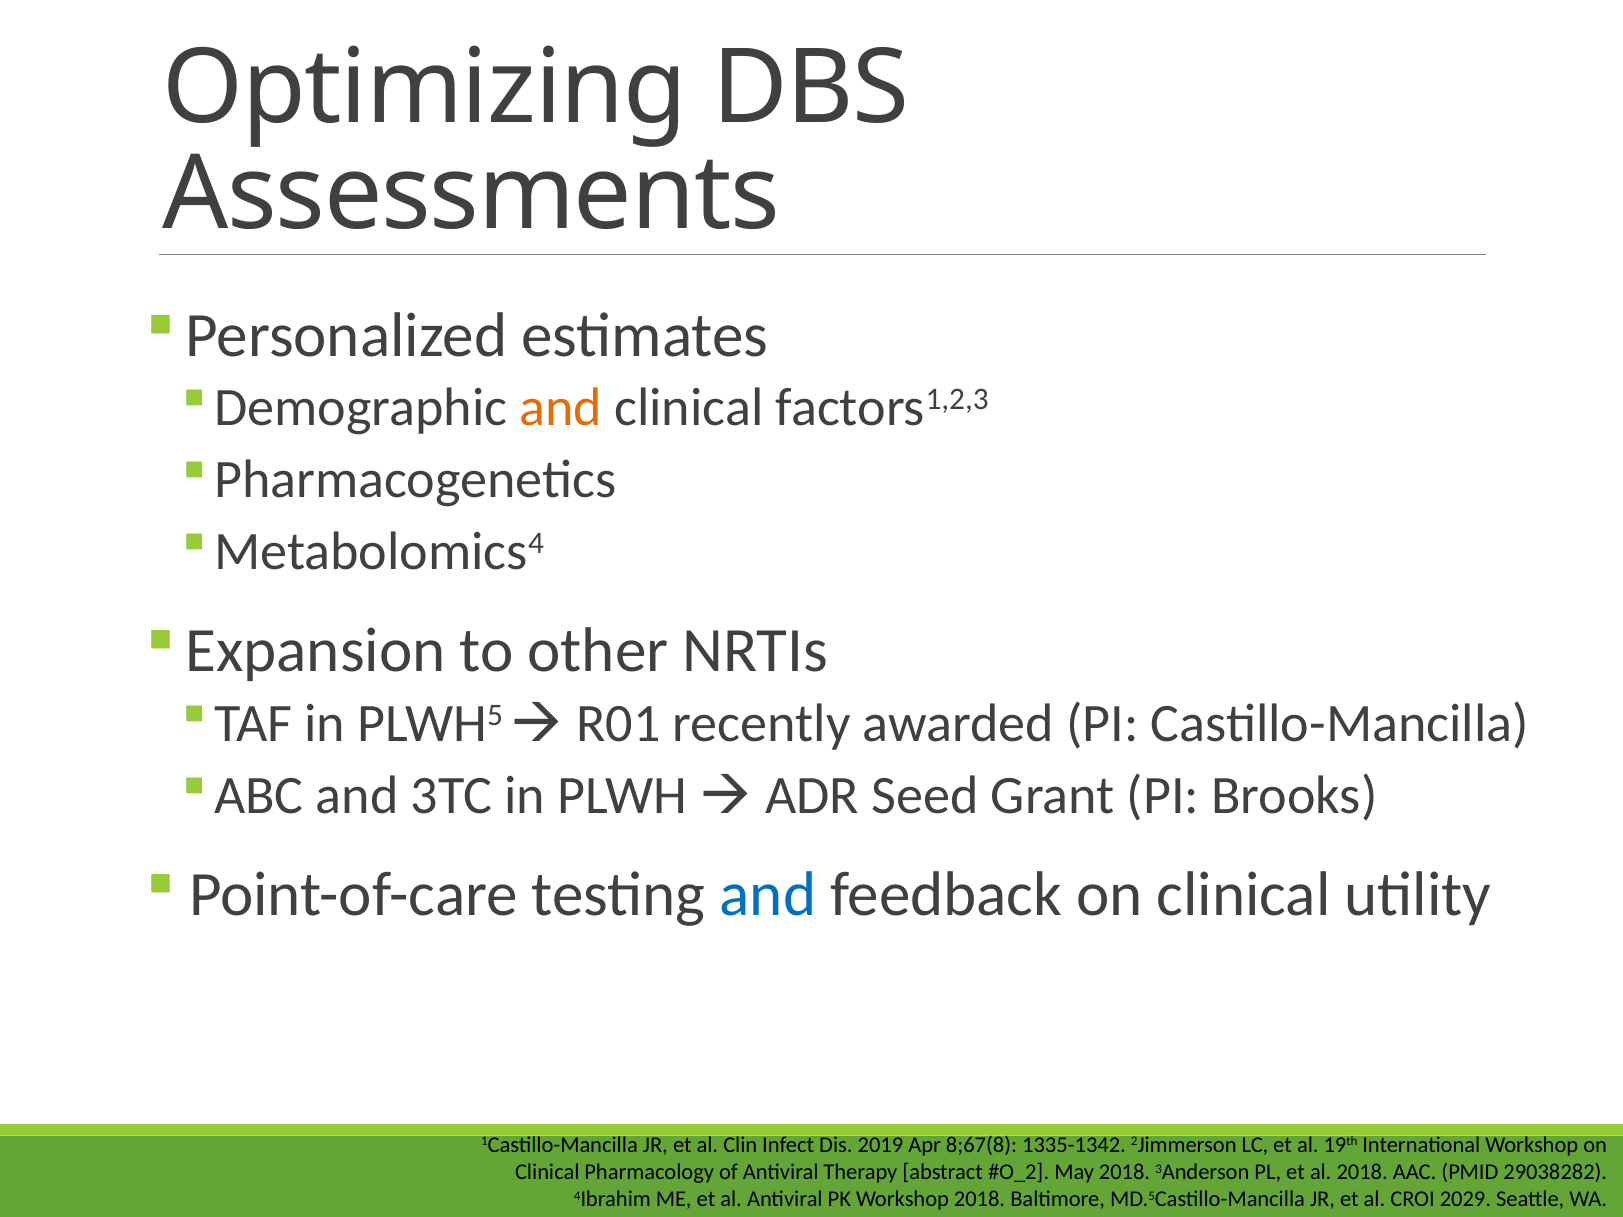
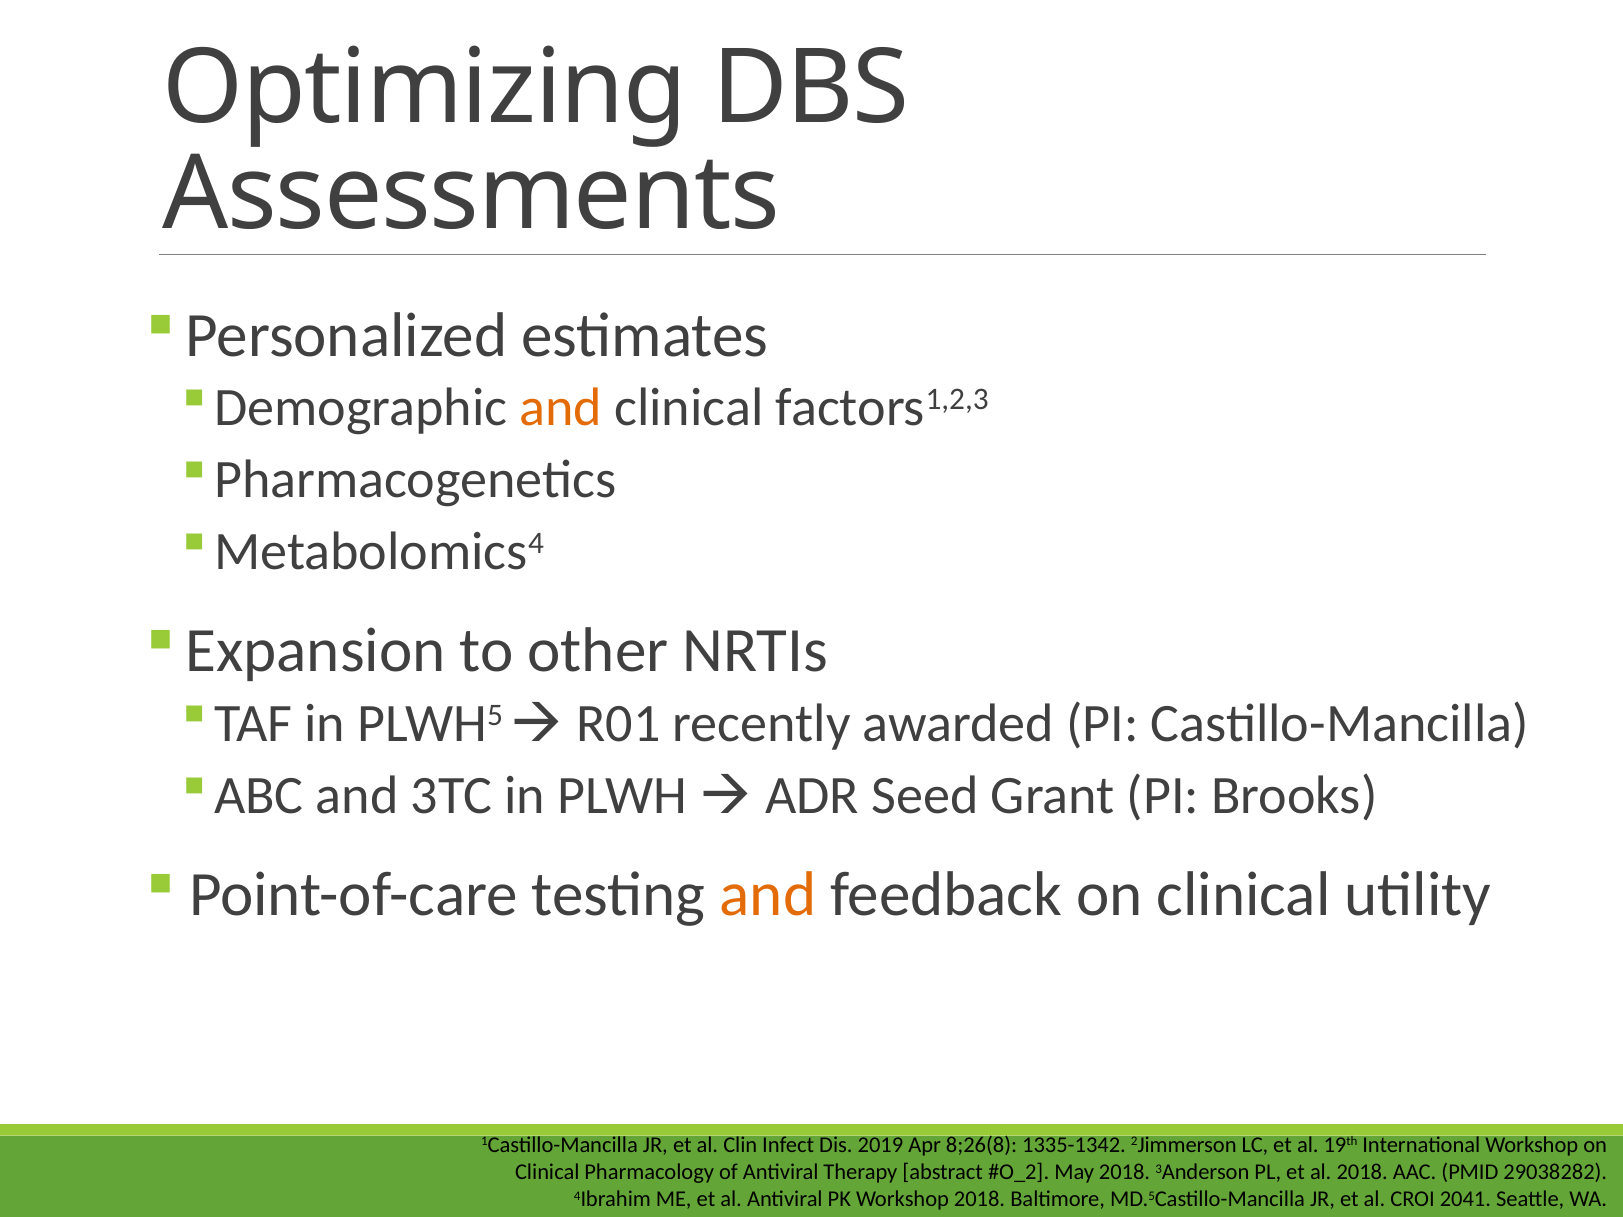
and colour: blue -> orange (768, 895)
8;67(8: 8;67(8 -> 8;26(8 (982, 1146)
2029: 2029 -> 2041 (1465, 1200)
